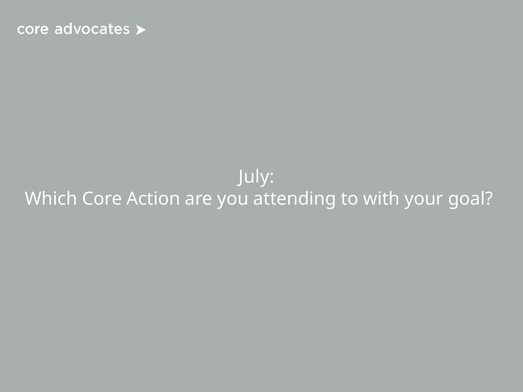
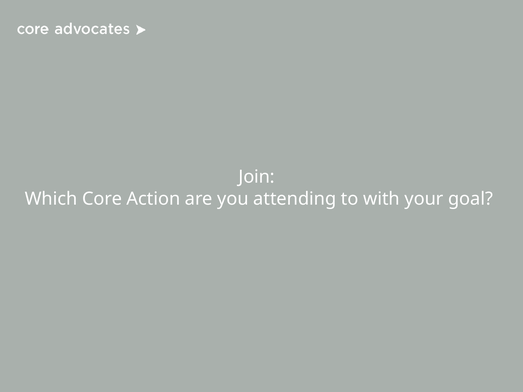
July: July -> Join (257, 177)
